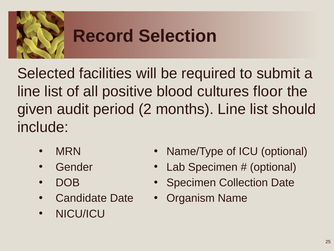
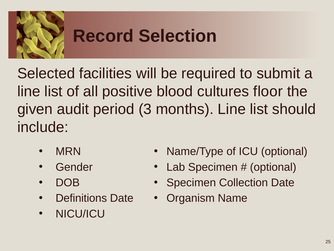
2: 2 -> 3 (145, 109)
Candidate: Candidate -> Definitions (81, 198)
